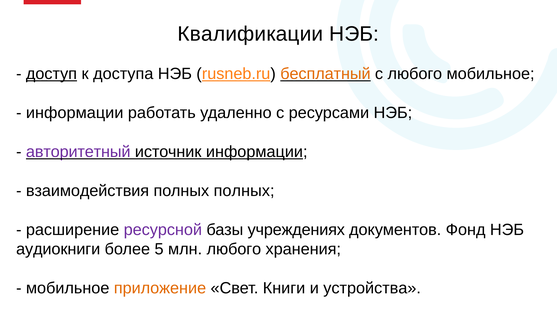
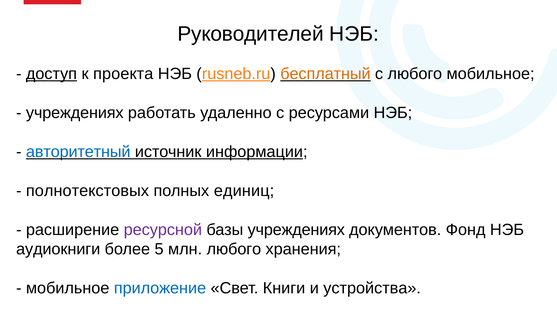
Квалификации: Квалификации -> Руководителей (251, 34)
доступа: доступа -> проекта (123, 74)
информации: информации -> учреждениях (75, 113)
авторитетный colour: purple -> blue (78, 152)
взаимодействия: взаимодействия -> полнотекстовых (87, 191)
полных полных: полных -> единиц (244, 191)
приложение colour: orange -> blue (160, 288)
